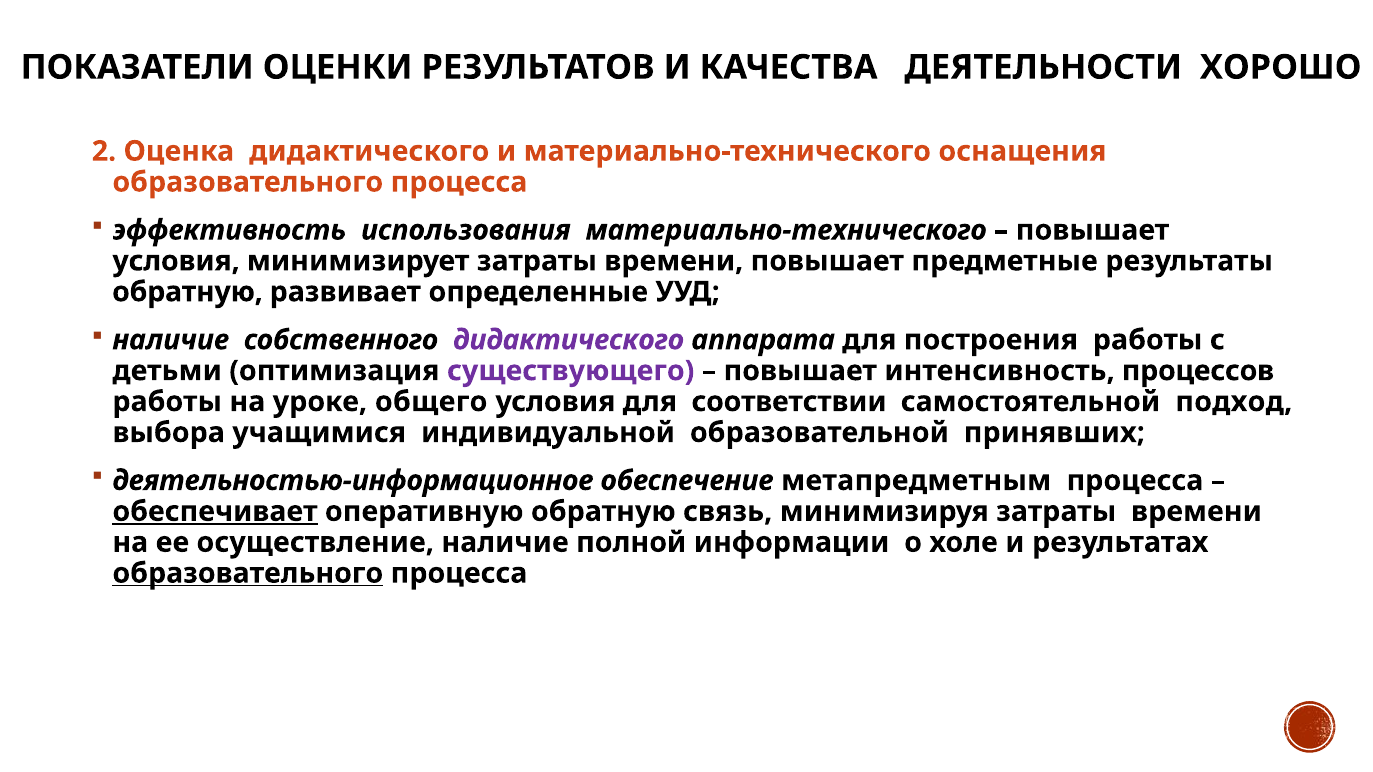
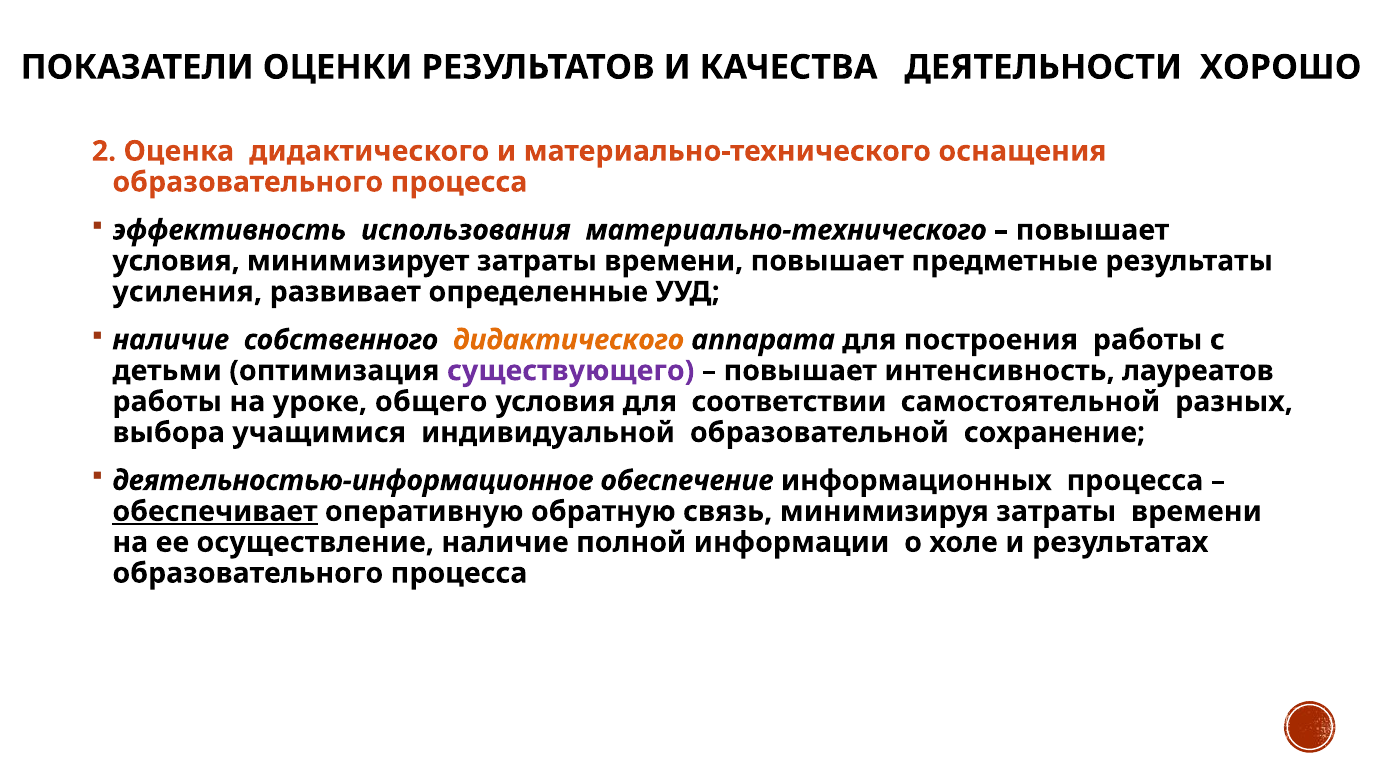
обратную: обратную -> усиления (187, 292)
дидактического colour: purple -> orange (569, 340)
процессов: процессов -> лауреатов (1198, 371)
подход: подход -> разных (1234, 402)
принявших: принявших -> сохранение (1054, 433)
метапредметным: метапредметным -> информационных (916, 481)
образовательного underline: present -> none (248, 573)
